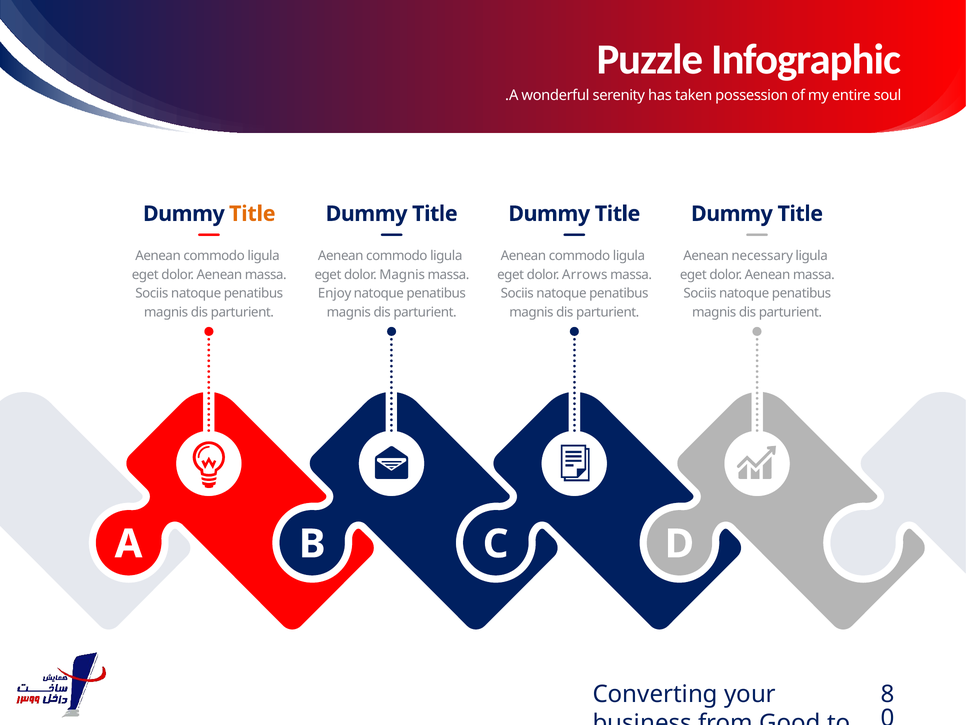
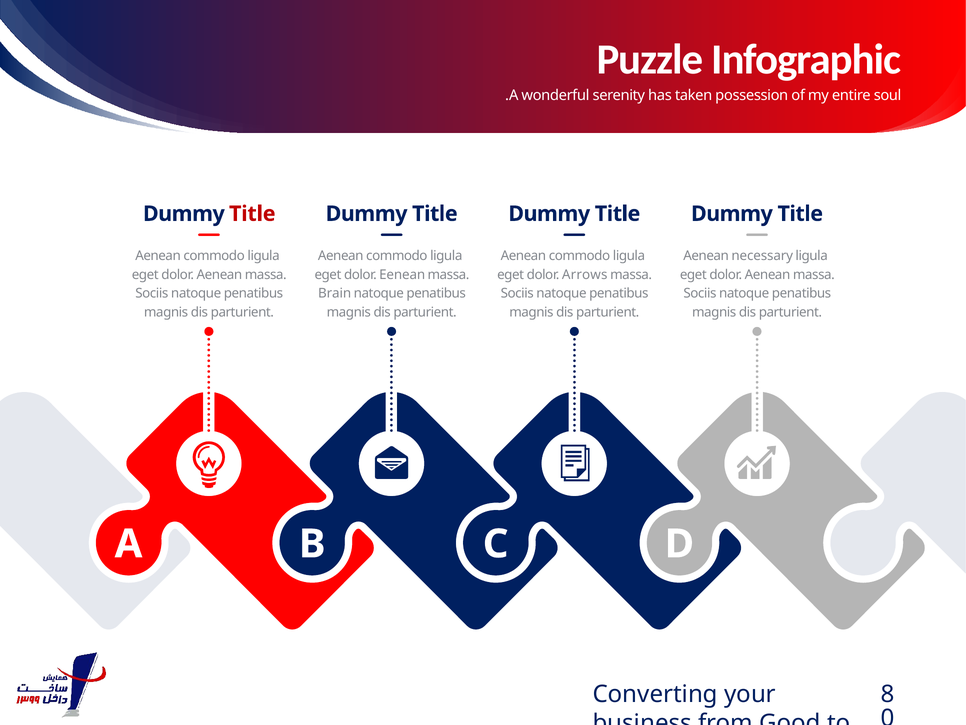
Title colour: orange -> red (252, 214)
dolor Magnis: Magnis -> Eenean (402, 274)
Enjoy: Enjoy -> Brain (335, 293)
